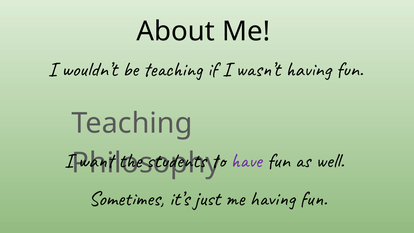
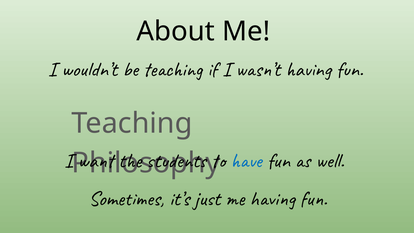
have colour: purple -> blue (246, 161)
